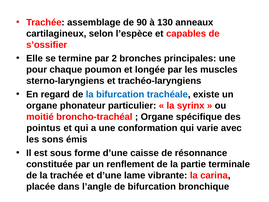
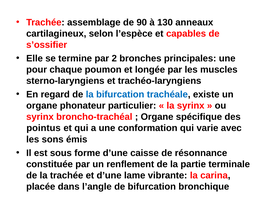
moitié: moitié -> syrinx (40, 117)
